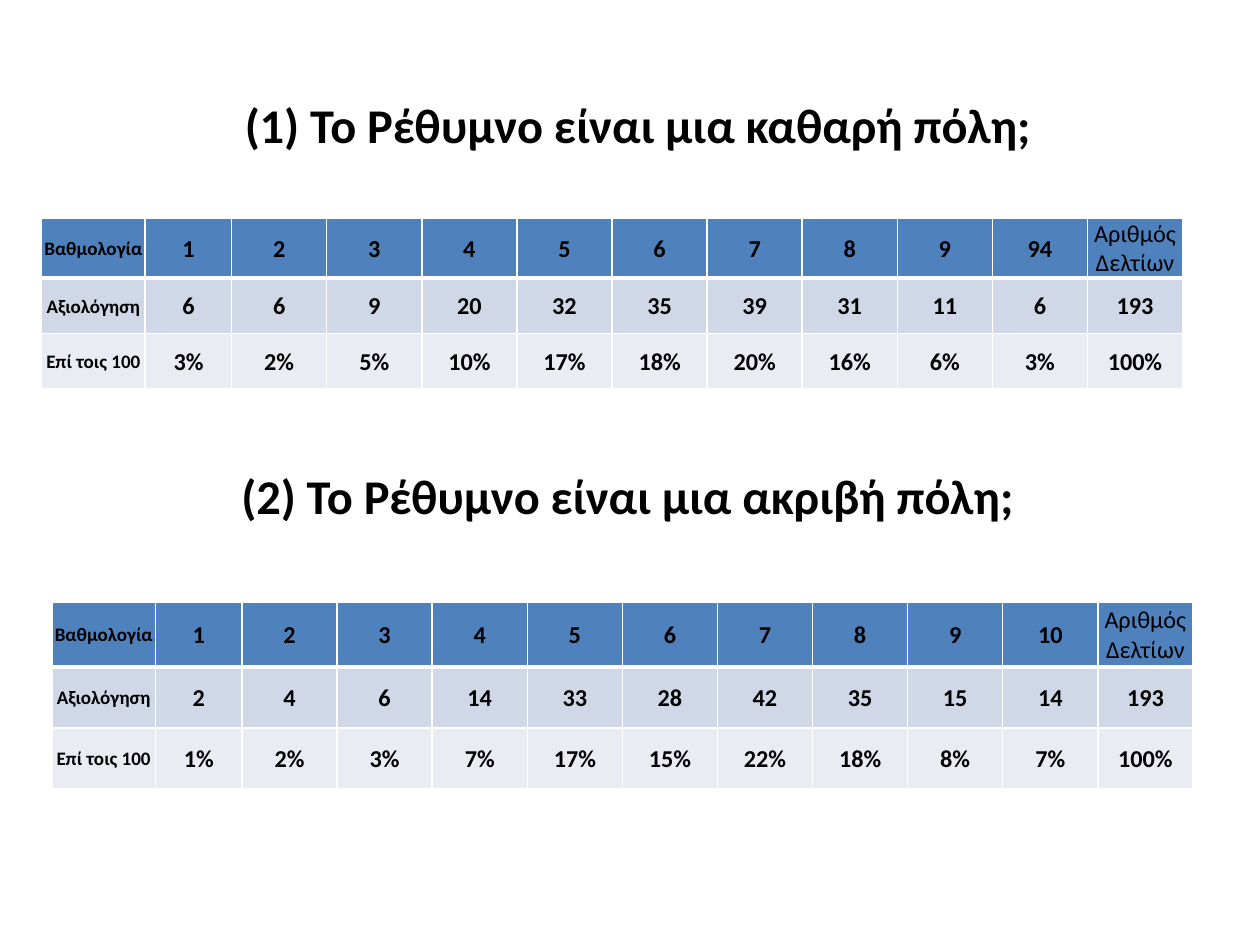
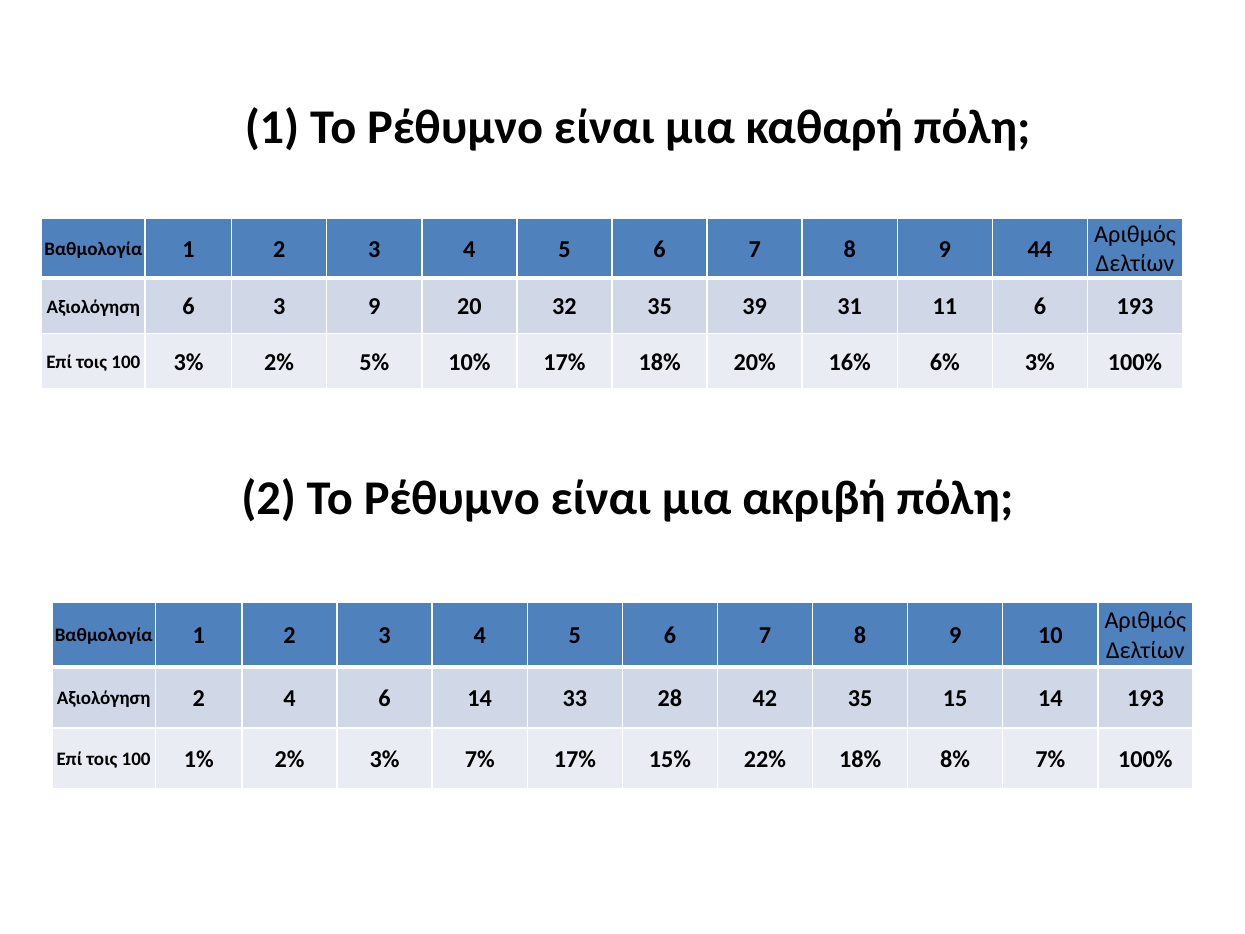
94: 94 -> 44 (1040, 249)
6 6: 6 -> 3 (279, 307)
